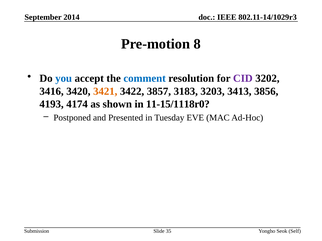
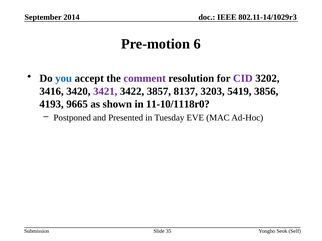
8: 8 -> 6 (197, 44)
comment colour: blue -> purple (145, 79)
3421 colour: orange -> purple (105, 91)
3183: 3183 -> 8137 (186, 91)
3413: 3413 -> 5419 (239, 91)
4174: 4174 -> 9665 (77, 104)
11-15/1118r0: 11-15/1118r0 -> 11-10/1118r0 (178, 104)
